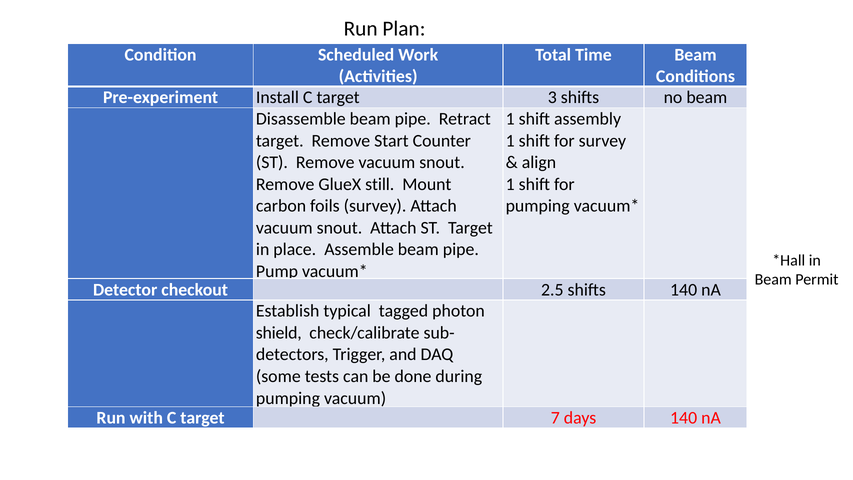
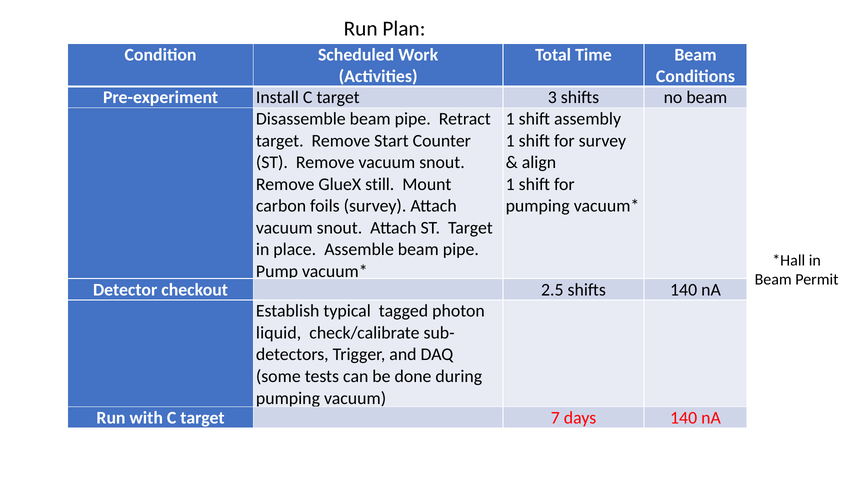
shield: shield -> liquid (279, 333)
